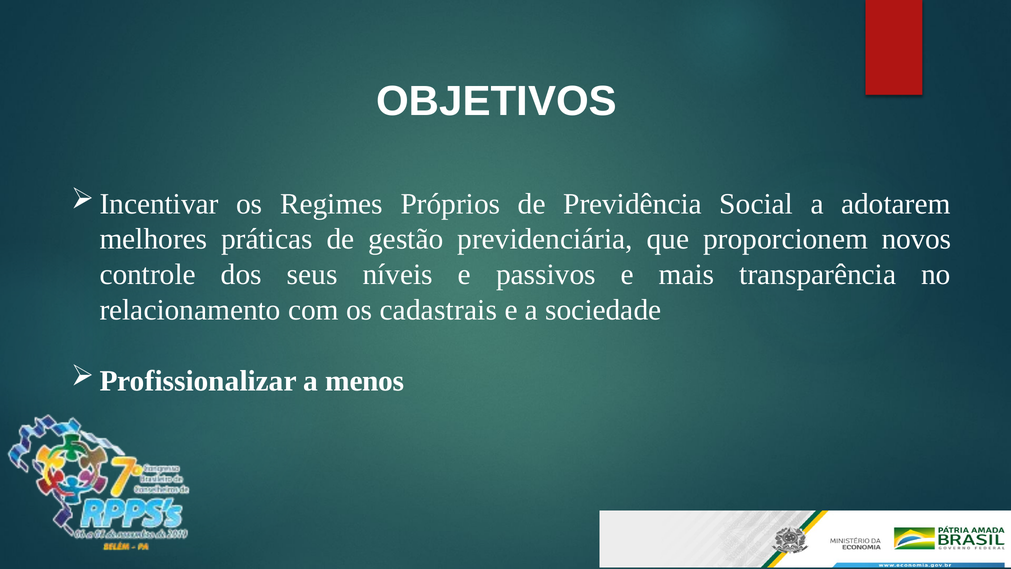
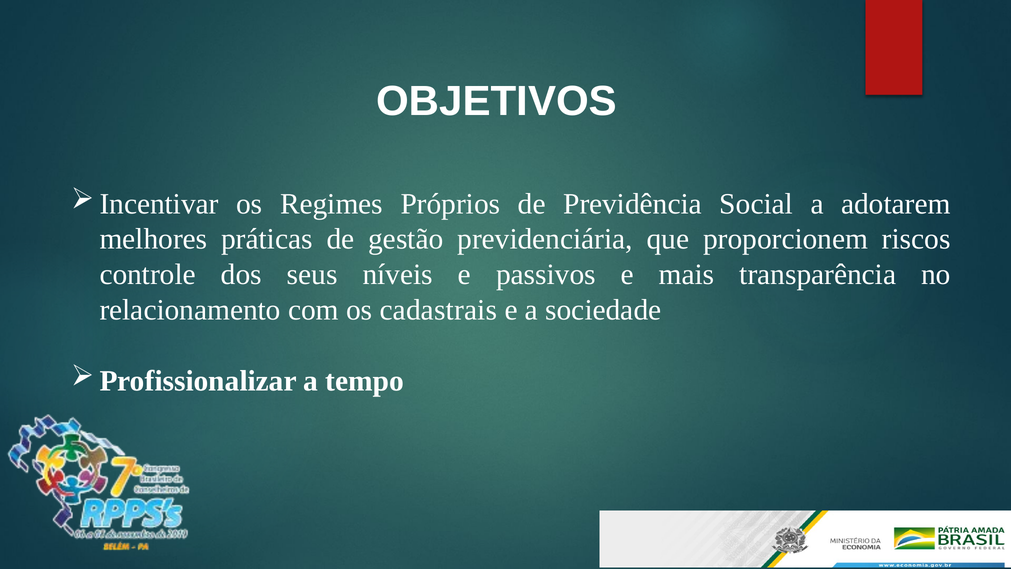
novos: novos -> riscos (916, 239)
menos: menos -> tempo (365, 381)
